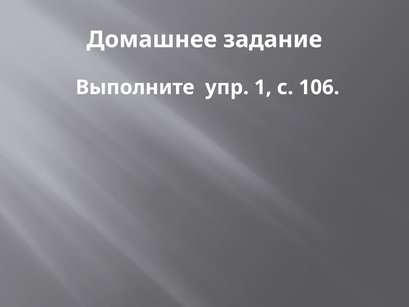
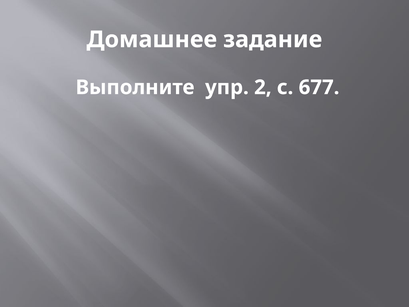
1: 1 -> 2 (263, 87)
106: 106 -> 677 (319, 87)
